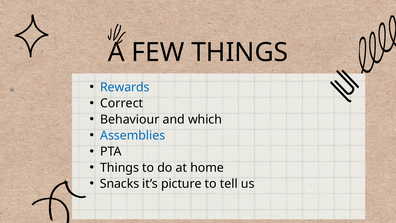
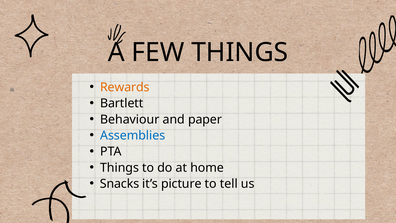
Rewards colour: blue -> orange (125, 87)
Correct: Correct -> Bartlett (122, 103)
which: which -> paper (205, 119)
